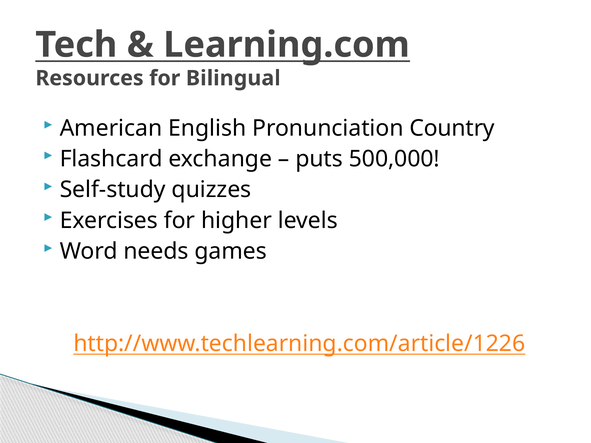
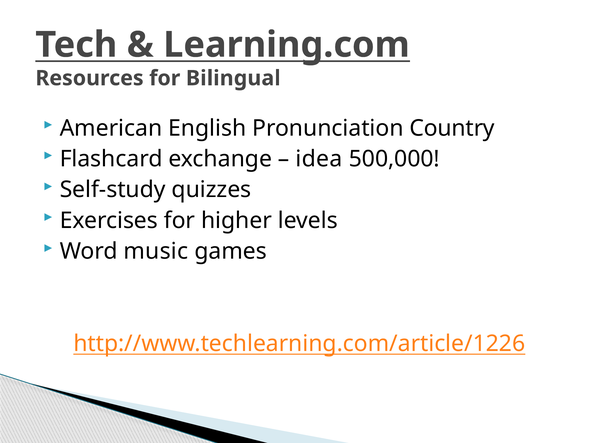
puts: puts -> idea (319, 159)
needs: needs -> music (156, 251)
